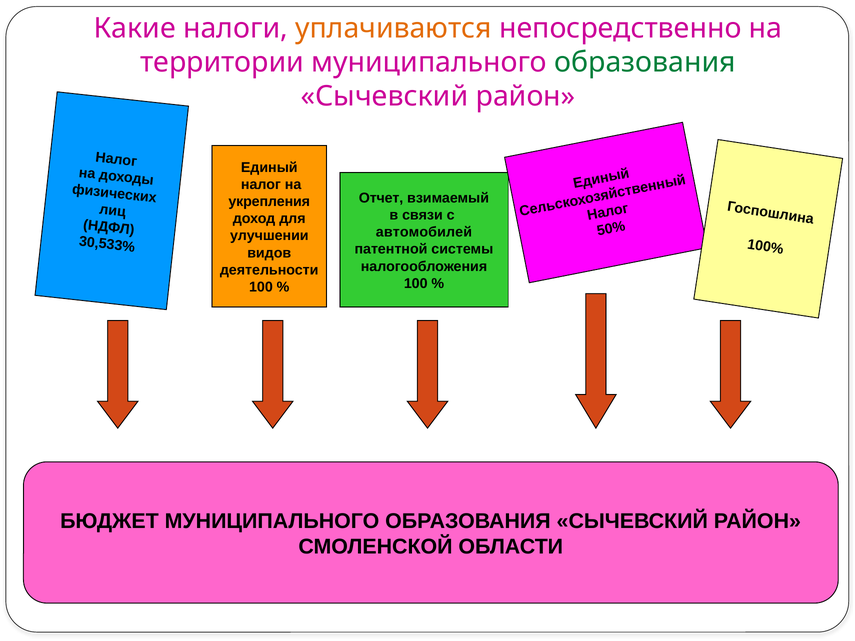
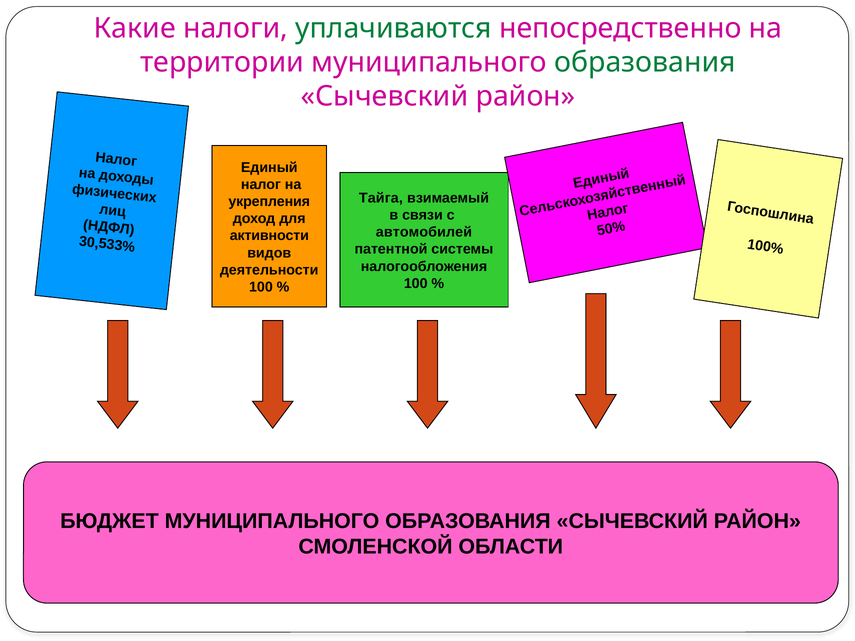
уплачиваются colour: orange -> green (394, 28)
Отчет: Отчет -> Тайга (381, 198)
улучшении: улучшении -> активности (269, 236)
